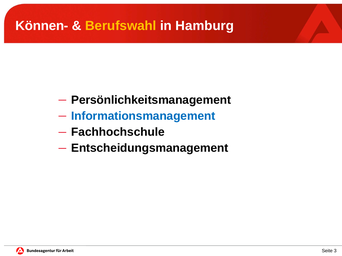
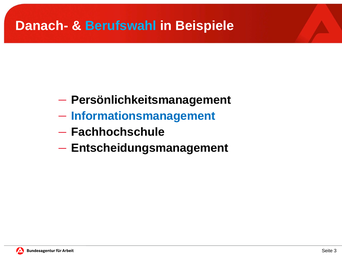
Können-: Können- -> Danach- (42, 26)
Berufswahl colour: yellow -> light blue (121, 26)
Hamburg: Hamburg -> Beispiele (205, 26)
